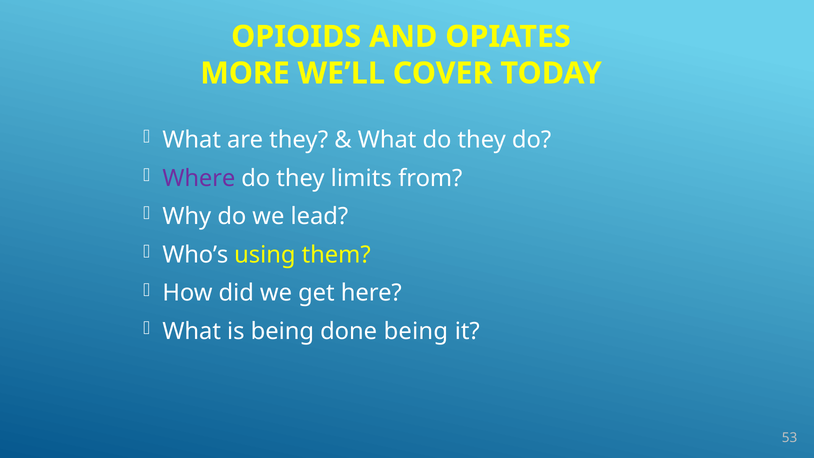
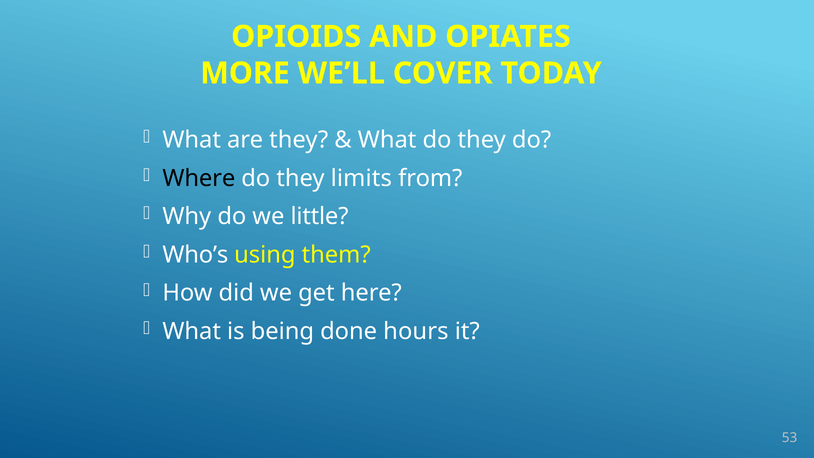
Where colour: purple -> black (199, 178)
lead: lead -> little (320, 216)
done being: being -> hours (416, 331)
